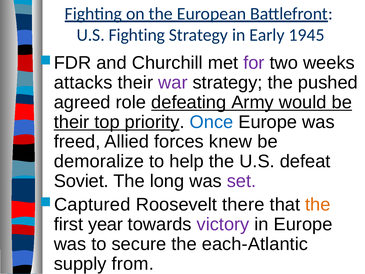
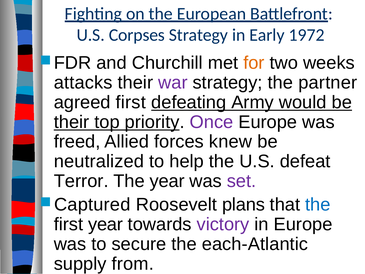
U.S Fighting: Fighting -> Corpses (137, 35)
1945: 1945 -> 1972 (307, 35)
for colour: purple -> orange (254, 63)
pushed: pushed -> partner (328, 82)
agreed role: role -> first (131, 102)
Once colour: blue -> purple (211, 122)
demoralize: demoralize -> neutralized (99, 161)
Soviet: Soviet -> Terror (81, 181)
The long: long -> year (167, 181)
there: there -> plans (243, 204)
the colour: orange -> blue (318, 204)
